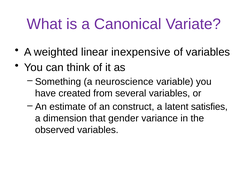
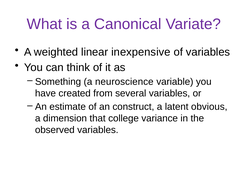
satisfies: satisfies -> obvious (209, 107)
gender: gender -> college (124, 118)
